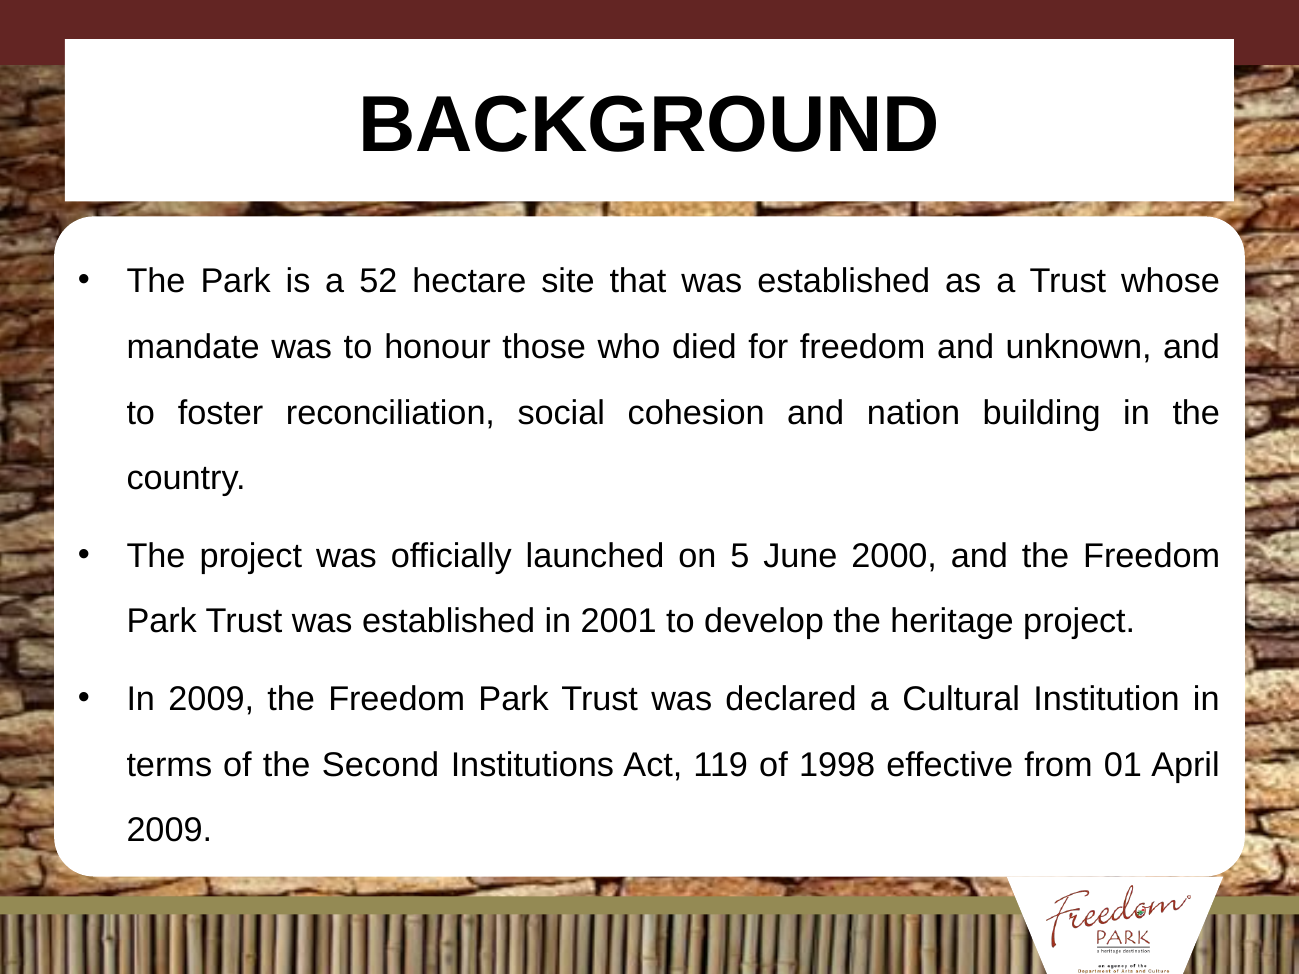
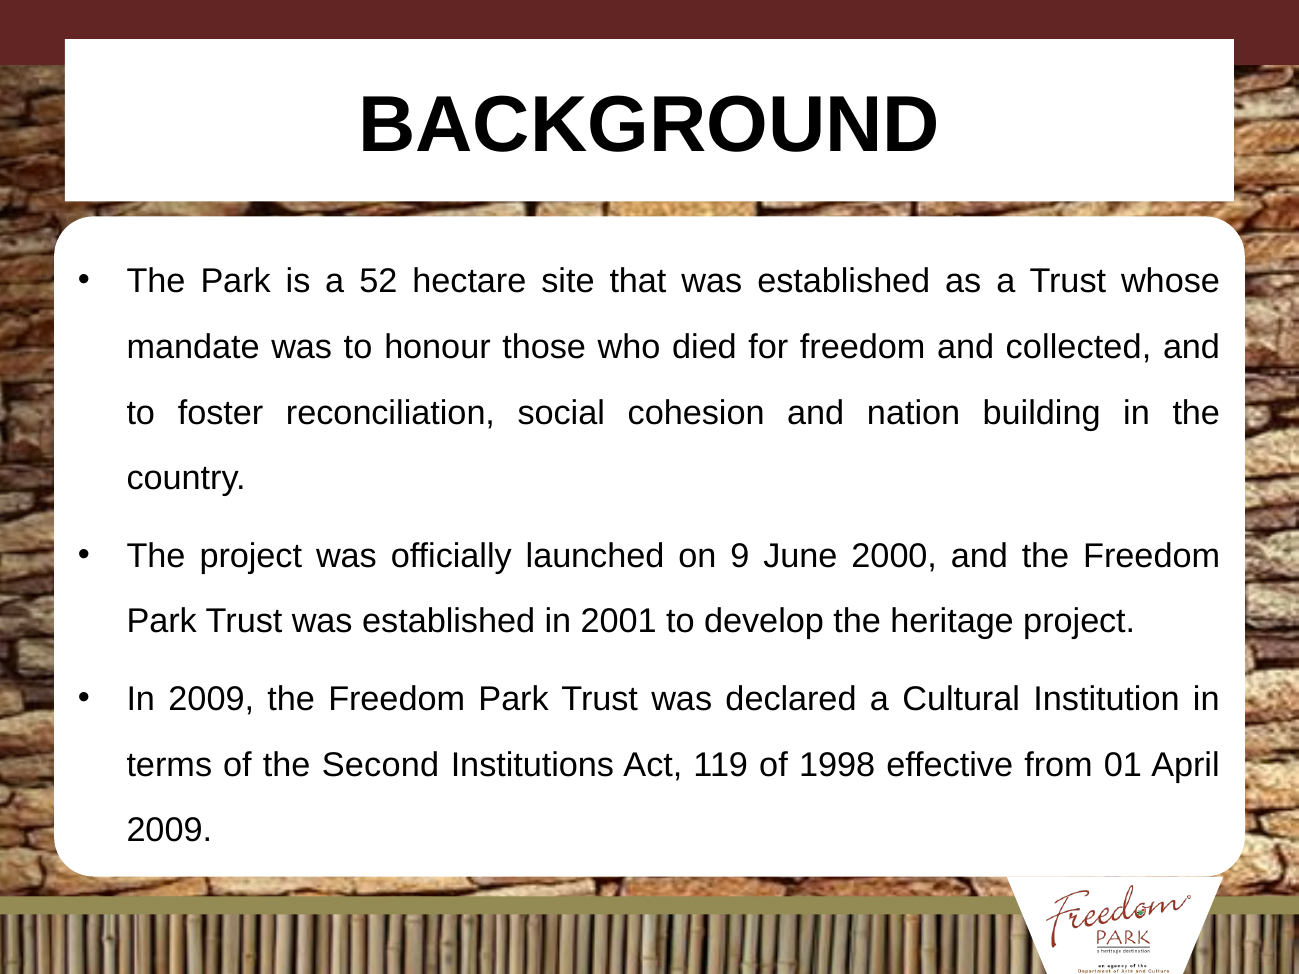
unknown: unknown -> collected (1078, 347)
5: 5 -> 9 (740, 556)
